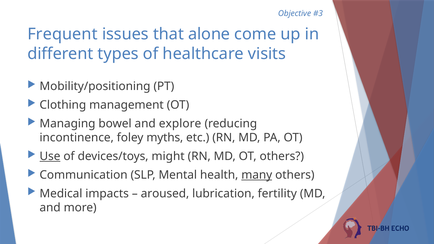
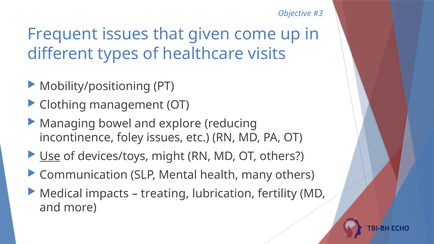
alone: alone -> given (209, 34)
foley myths: myths -> issues (165, 138)
many underline: present -> none (257, 175)
aroused: aroused -> treating (165, 194)
